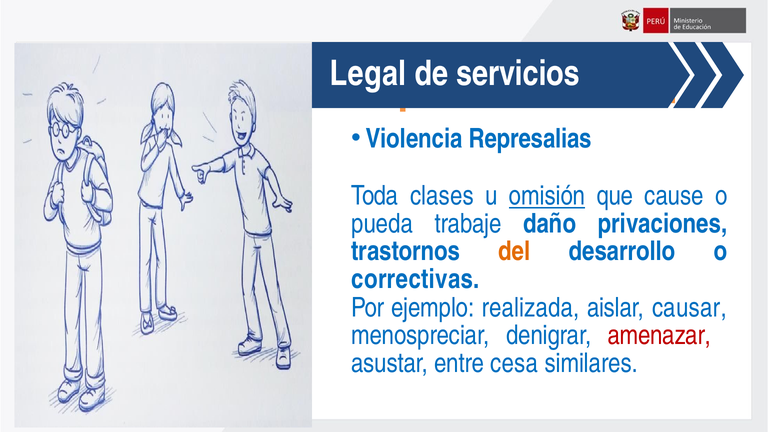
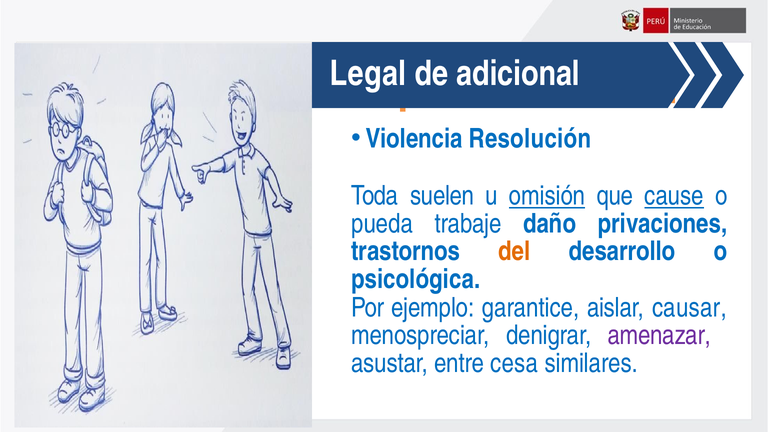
servicios: servicios -> adicional (518, 73)
Represalias: Represalias -> Resolución (530, 139)
clases: clases -> suelen (442, 196)
cause underline: none -> present (674, 196)
correctivas: correctivas -> psicológica (416, 279)
realizada: realizada -> garantice (531, 308)
amenazar colour: red -> purple (659, 335)
